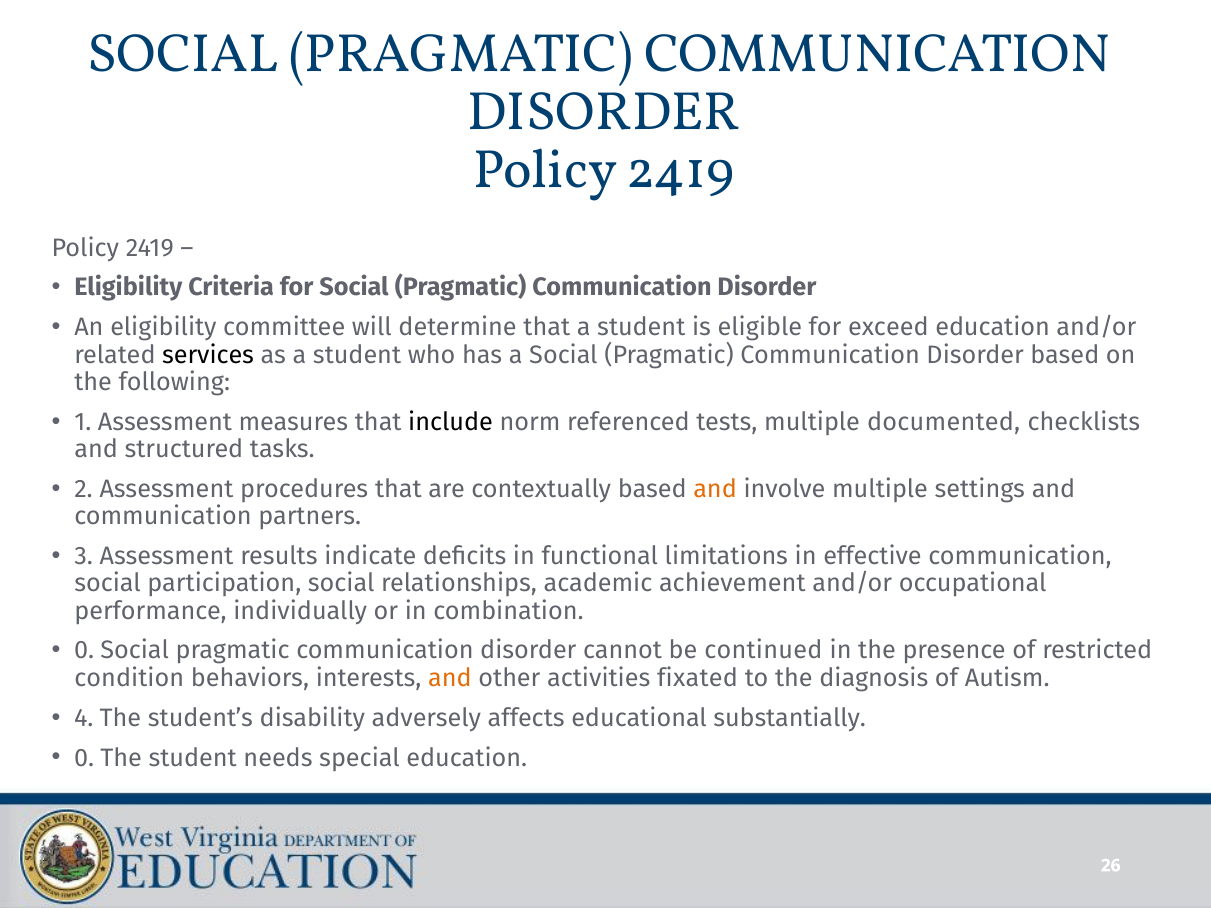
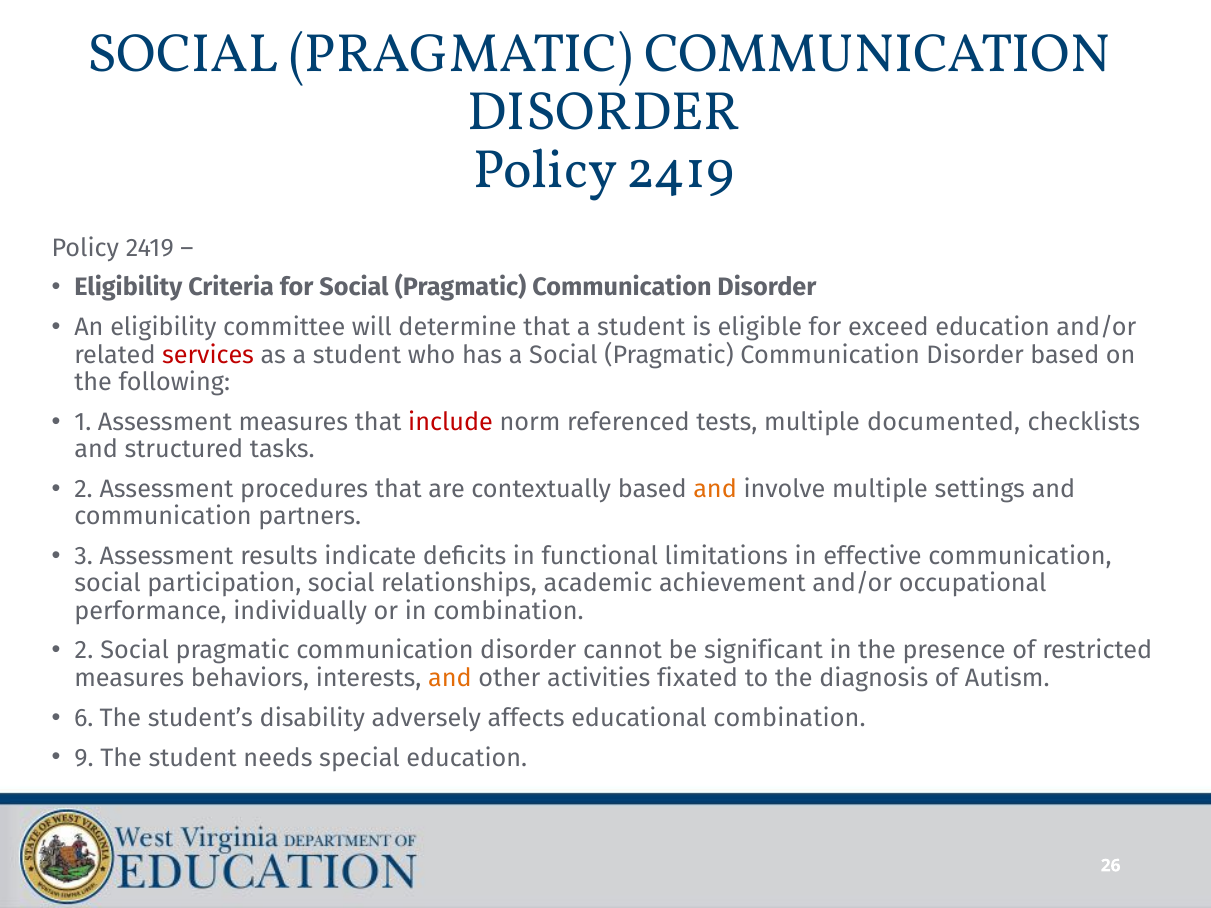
services colour: black -> red (208, 355)
include colour: black -> red (451, 422)
0: 0 -> 2 (84, 651)
continued: continued -> significant (763, 651)
condition: condition -> measures (129, 678)
4: 4 -> 6 (84, 718)
educational substantially: substantially -> combination (790, 718)
0: 0 -> 9 (84, 758)
